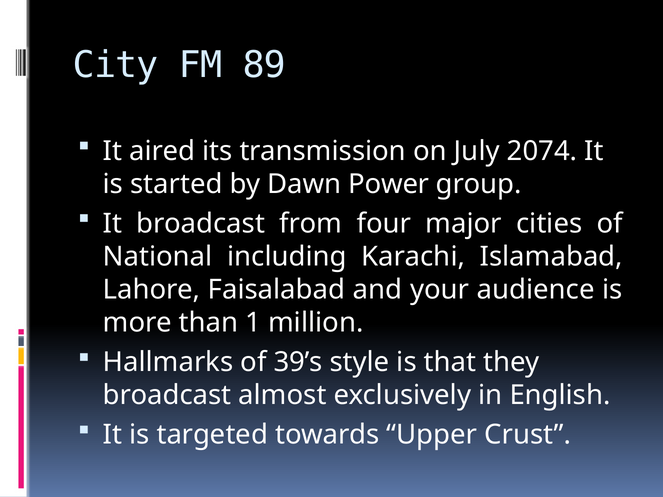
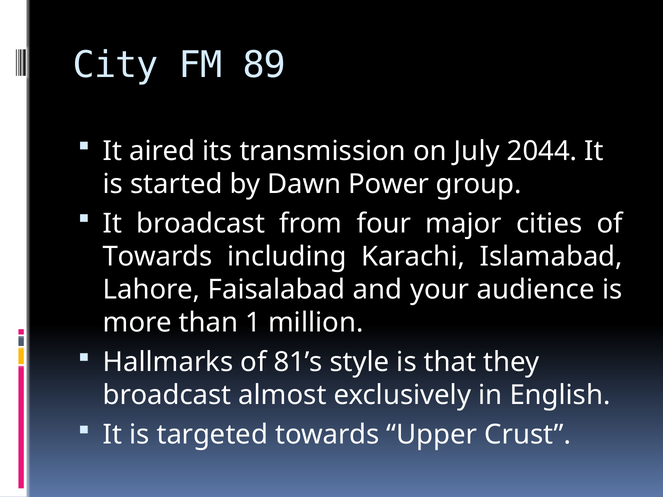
2074: 2074 -> 2044 (542, 151)
National: National -> Towards (158, 257)
39’s: 39’s -> 81’s (298, 362)
